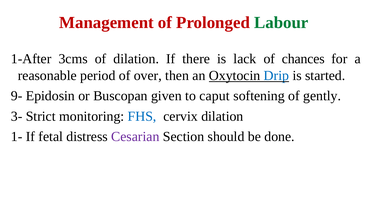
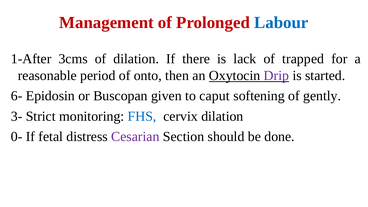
Labour colour: green -> blue (281, 23)
chances: chances -> trapped (303, 59)
over: over -> onto (148, 75)
Drip colour: blue -> purple (276, 75)
9-: 9- -> 6- (17, 96)
1-: 1- -> 0- (17, 137)
